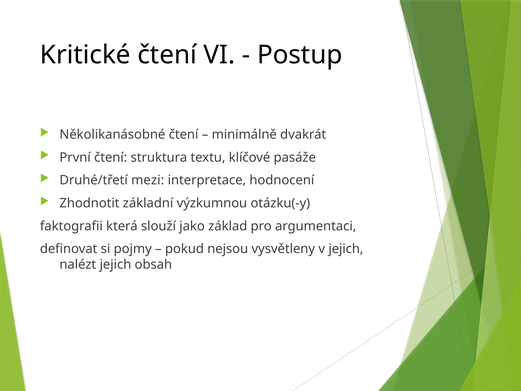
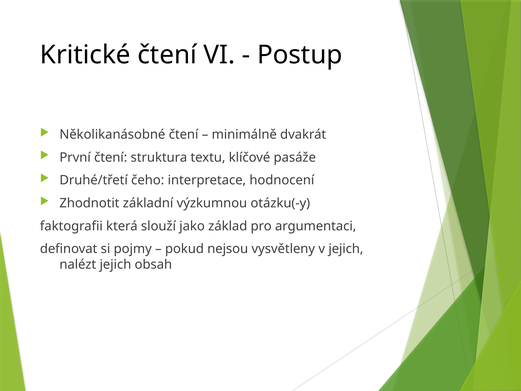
mezi: mezi -> čeho (148, 180)
